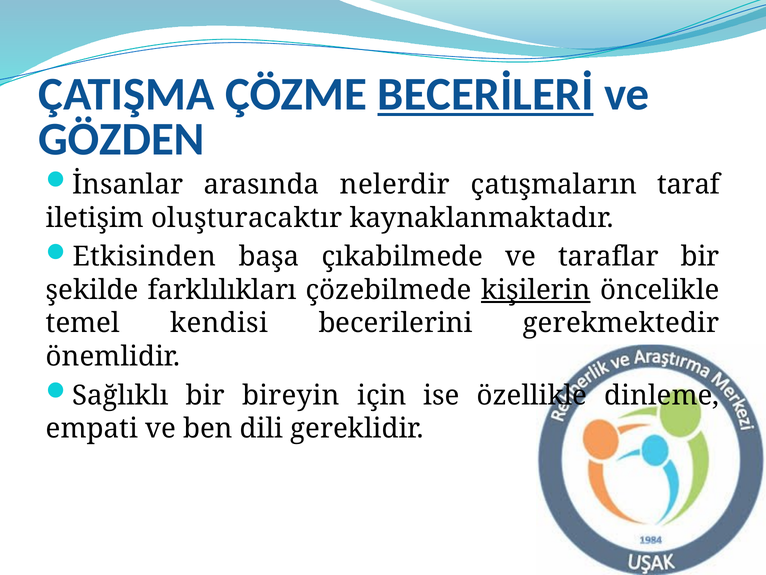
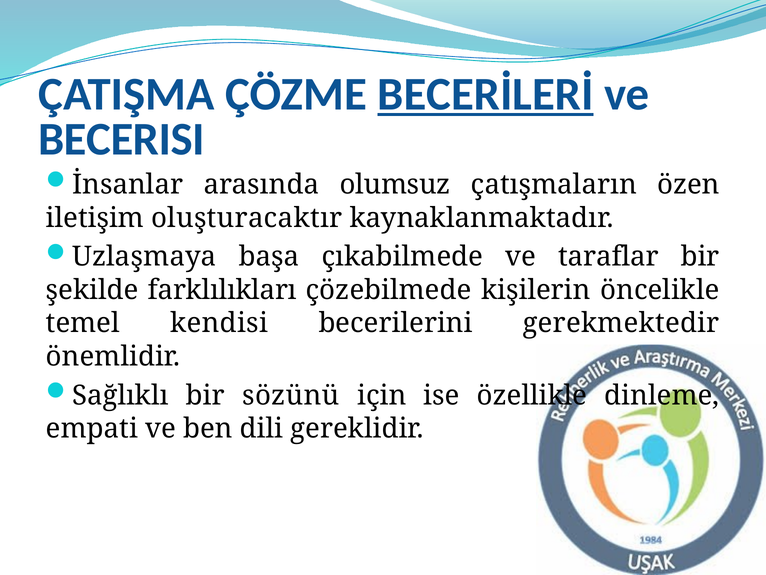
GÖZDEN: GÖZDEN -> BECERISI (122, 139)
nelerdir: nelerdir -> olumsuz (395, 184)
taraf: taraf -> özen (689, 184)
Etkisinden: Etkisinden -> Uzlaşmaya (144, 257)
kişilerin underline: present -> none (536, 290)
bireyin: bireyin -> sözünü (291, 395)
